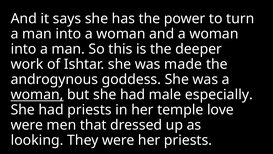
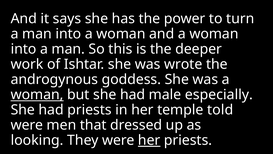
made: made -> wrote (183, 64)
love: love -> told (220, 110)
her underline: none -> present (149, 140)
